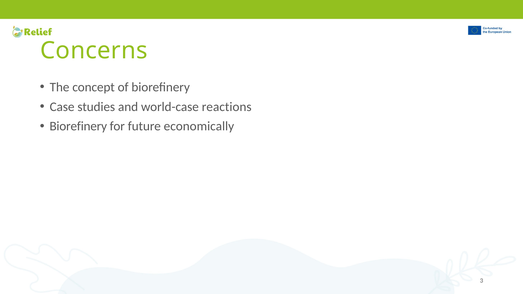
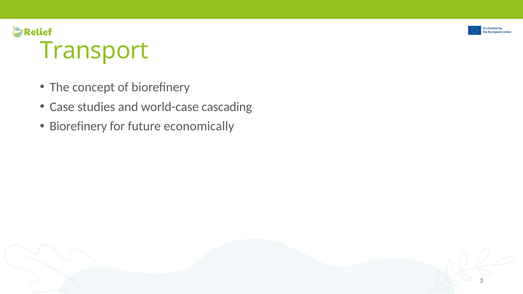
Concerns: Concerns -> Transport (94, 51)
reactions: reactions -> cascading (227, 107)
